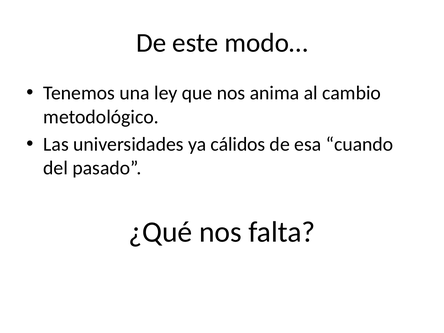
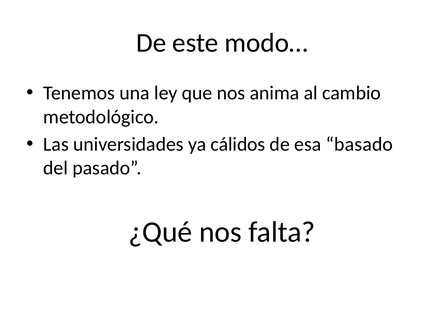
cuando: cuando -> basado (359, 144)
